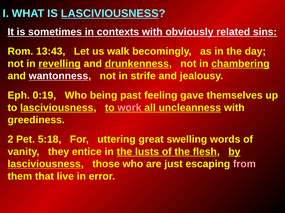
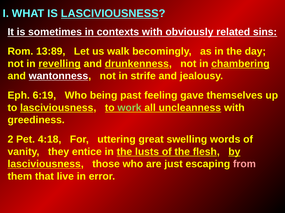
13:43: 13:43 -> 13:89 (51, 52)
0:19: 0:19 -> 6:19 (44, 96)
work colour: pink -> light green (129, 108)
5:18: 5:18 -> 4:18 (50, 140)
